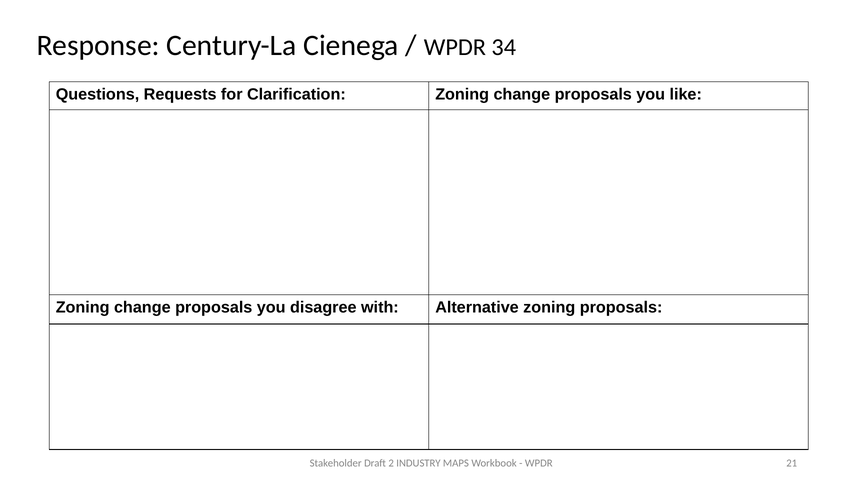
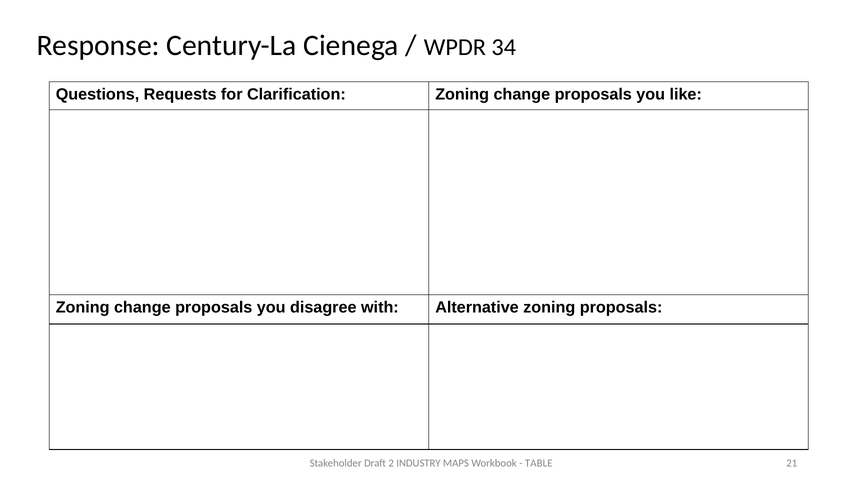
WPDR: WPDR -> TABLE (539, 464)
